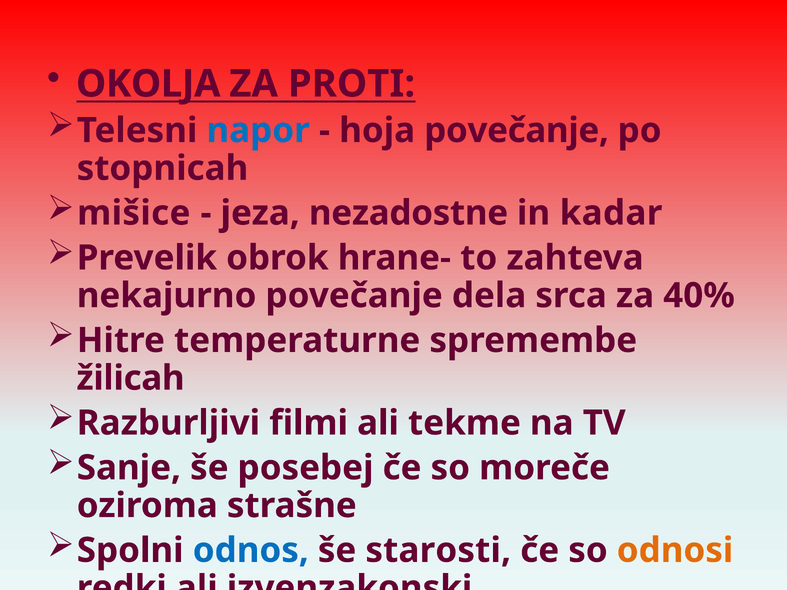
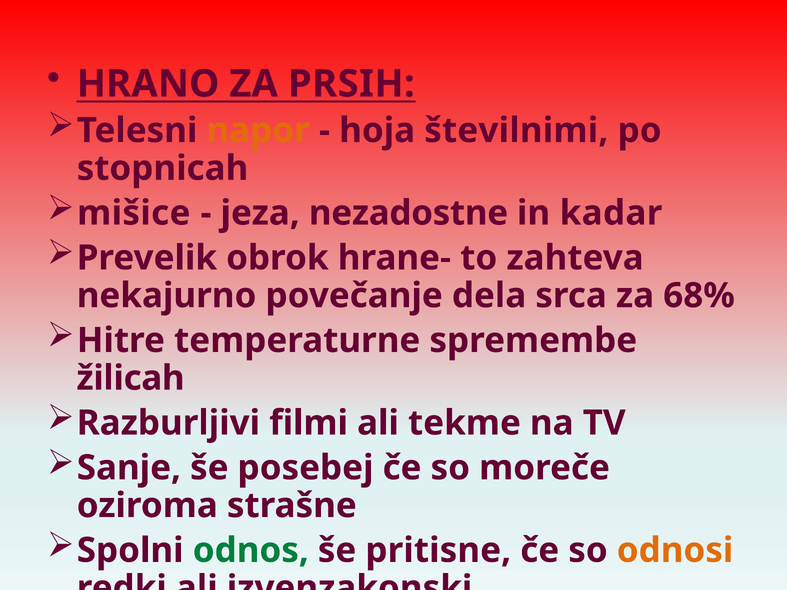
OKOLJA: OKOLJA -> HRANO (148, 84)
PROTI: PROTI -> PRSIH (351, 84)
napor colour: blue -> orange (258, 131)
hoja povečanje: povečanje -> številnimi (516, 131)
40%: 40% -> 68% (699, 296)
odnos colour: blue -> green (251, 551)
starosti: starosti -> pritisne (438, 551)
